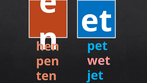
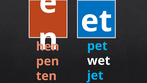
wet colour: pink -> white (99, 60)
